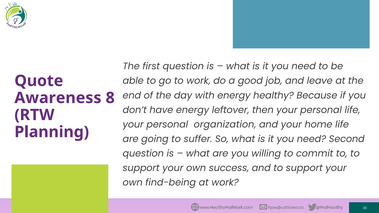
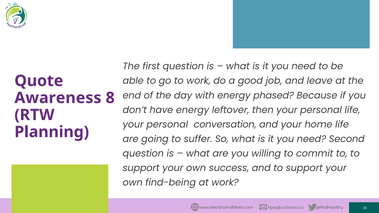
healthy: healthy -> phased (274, 95)
organization: organization -> conversation (225, 125)
